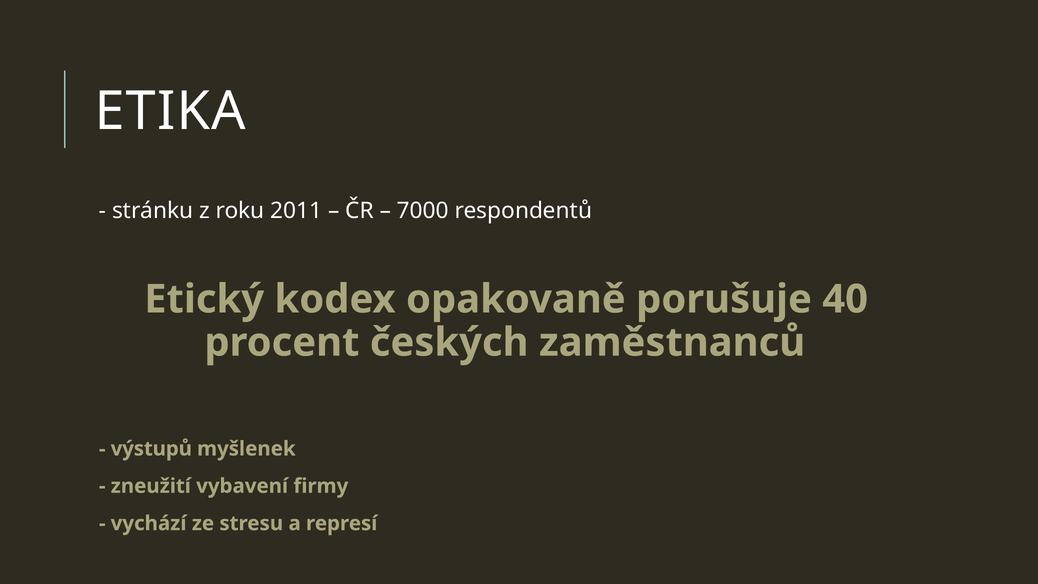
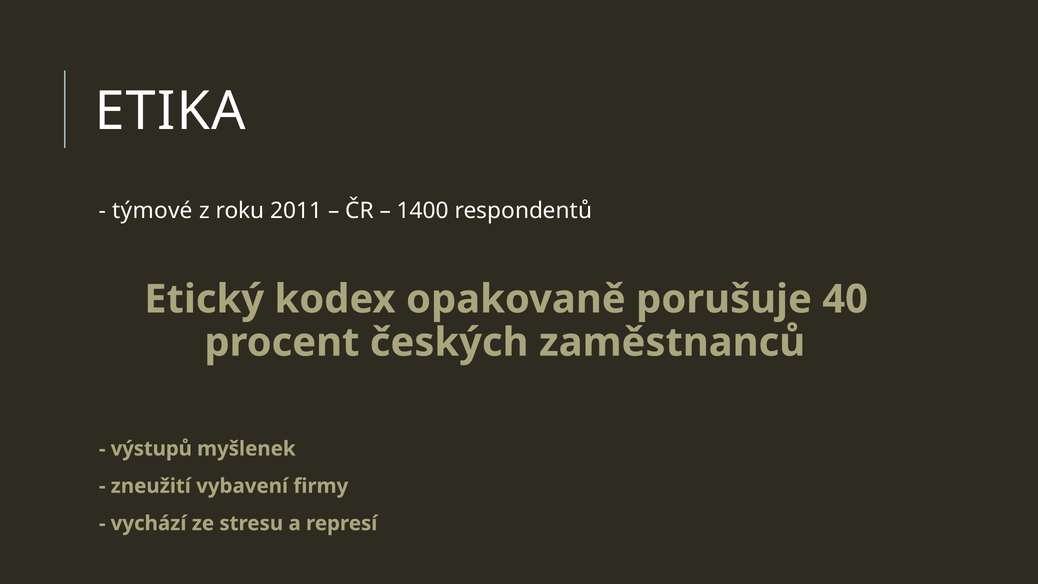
stránku: stránku -> týmové (152, 211)
7000: 7000 -> 1400 (423, 211)
